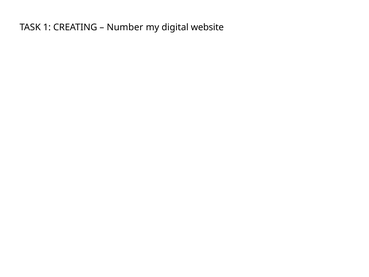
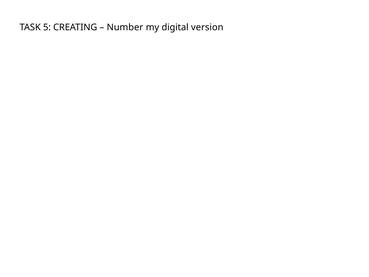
1: 1 -> 5 (47, 27)
website: website -> version (207, 27)
